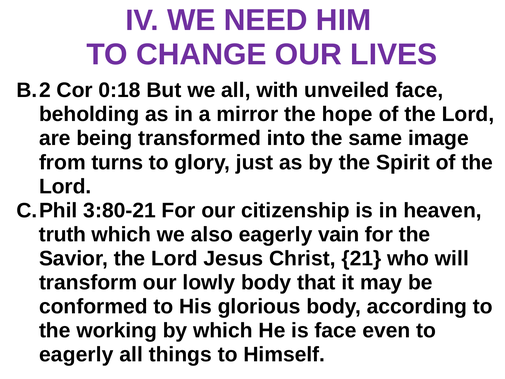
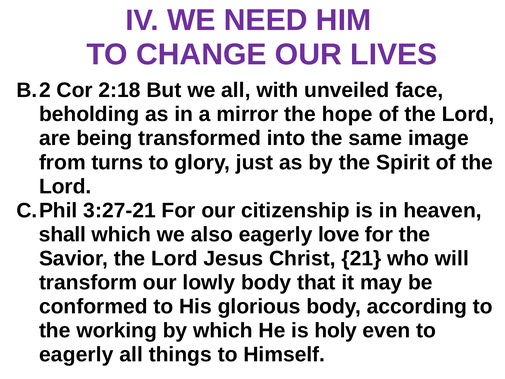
0:18: 0:18 -> 2:18 (120, 90)
3:80-21: 3:80-21 -> 3:27-21 (120, 210)
truth: truth -> shall (62, 234)
vain: vain -> love (339, 234)
is face: face -> holy (336, 330)
